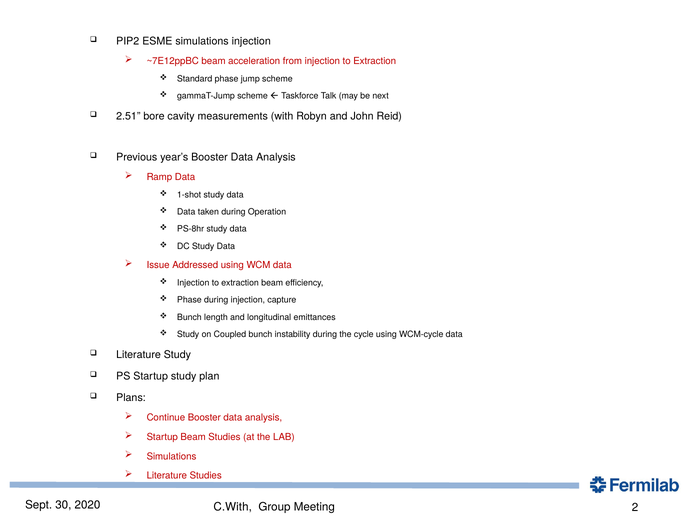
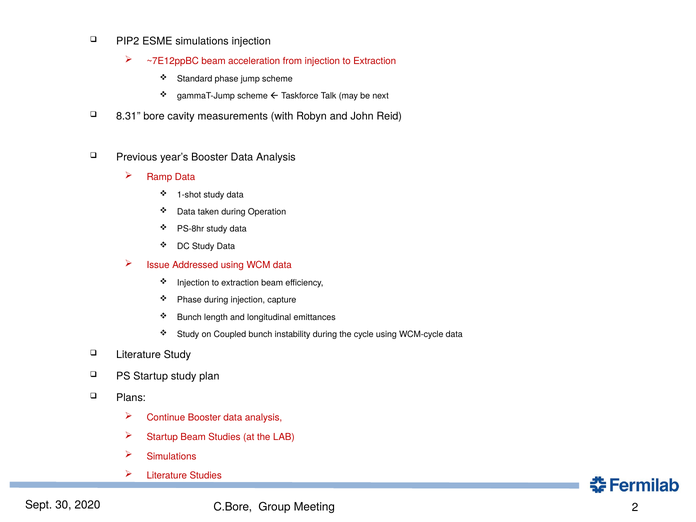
2.51: 2.51 -> 8.31 (128, 116)
C.With: C.With -> C.Bore (233, 507)
